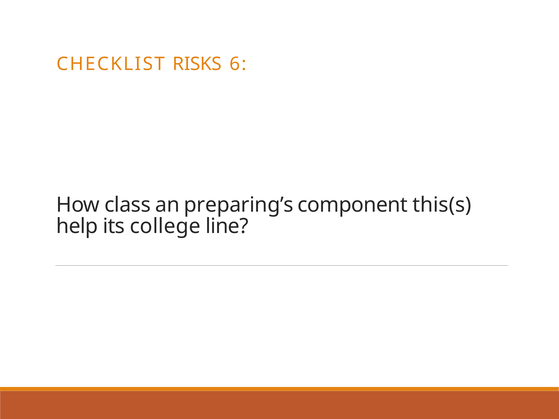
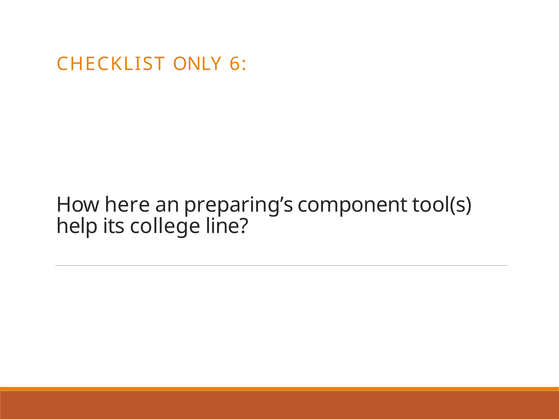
RISKS: RISKS -> ONLY (197, 64)
class: class -> here (127, 205)
this(s: this(s -> tool(s (442, 205)
